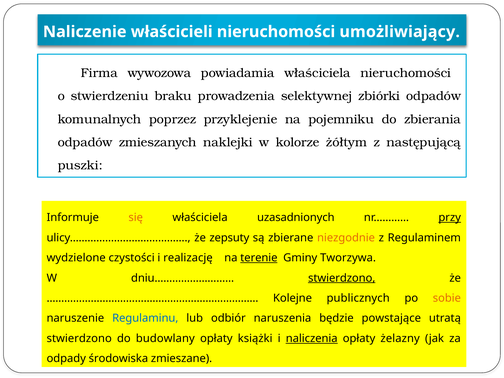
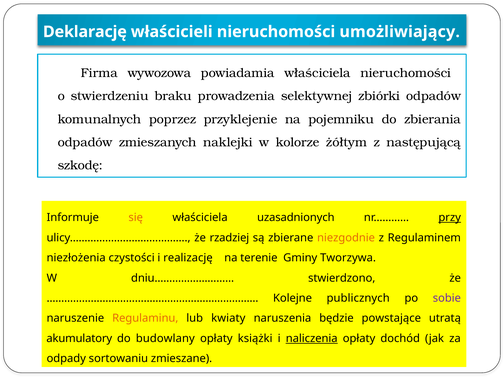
Naliczenie: Naliczenie -> Deklarację (85, 32)
puszki: puszki -> szkodę (80, 165)
zepsuty: zepsuty -> rzadziej (229, 238)
wydzielone: wydzielone -> niezłożenia (76, 258)
terenie underline: present -> none (259, 258)
stwierdzono underline: present -> none (342, 278)
sobie colour: orange -> purple (447, 298)
Regulaminu colour: blue -> orange (145, 318)
odbiór: odbiór -> kwiaty (228, 318)
stwierdzono: stwierdzono -> akumulatory (79, 338)
żelazny: żelazny -> dochód (400, 338)
środowiska: środowiska -> sortowaniu (118, 359)
